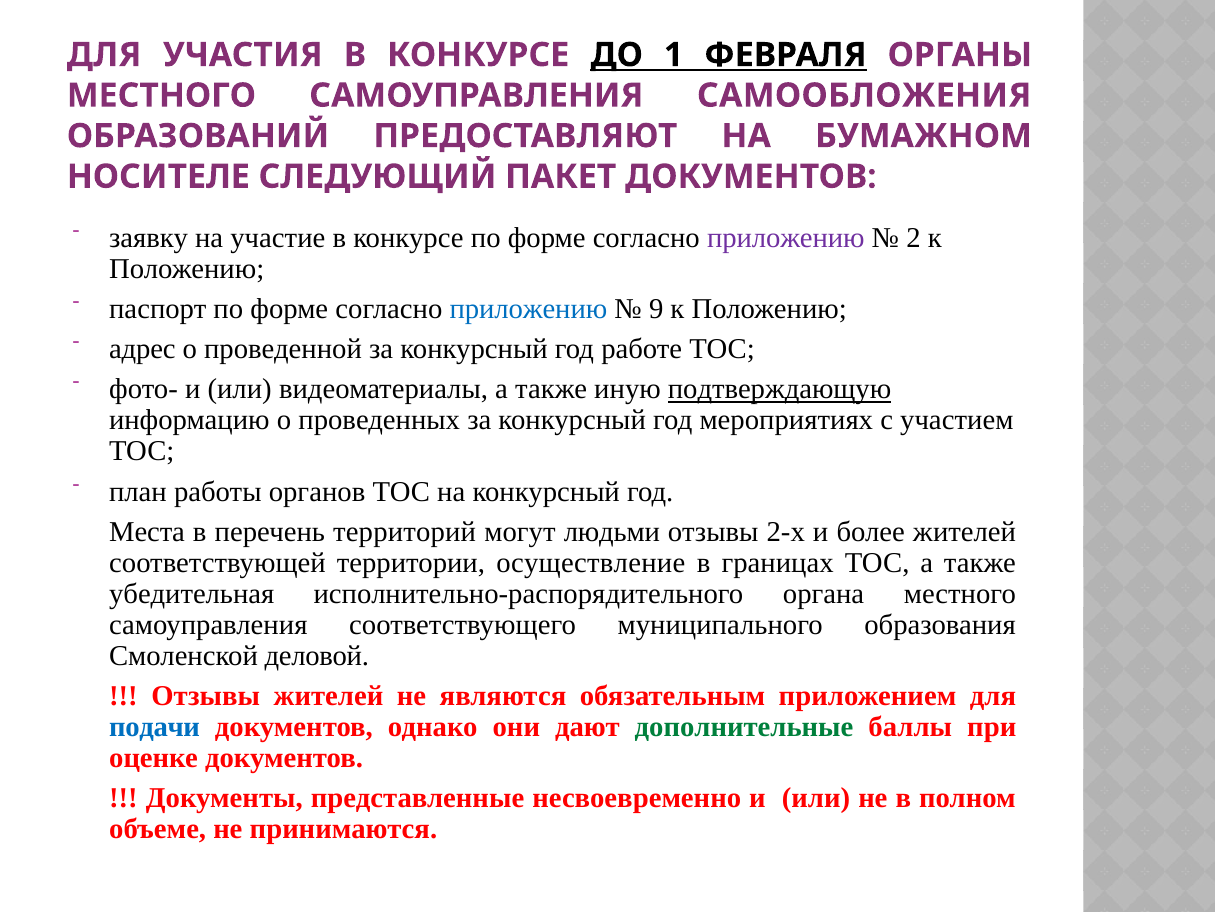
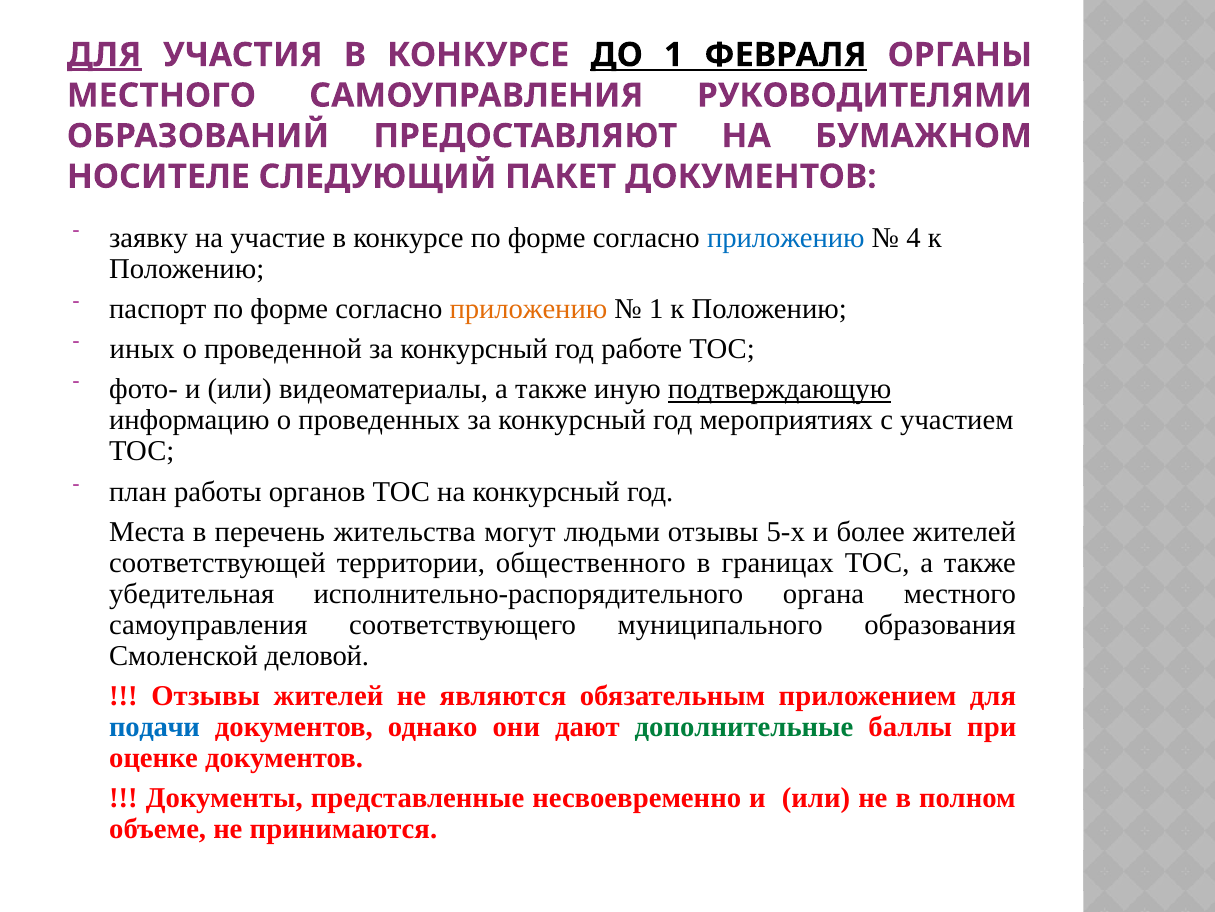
ДЛЯ underline: none -> present (104, 55)
САМООБЛОЖЕНИЯ: САМООБЛОЖЕНИЯ -> РУКОВОДИТЕЛЯМИ (864, 95)
приложению colour: purple -> blue (786, 238)
2: 2 -> 4 (913, 238)
приложению colour: blue -> orange (528, 309)
9: 9 -> 1 (656, 309)
адрес: адрес -> иных (142, 349)
территорий: территорий -> жительства (405, 531)
2-х: 2-х -> 5-х (786, 531)
осуществление: осуществление -> общественного (591, 562)
